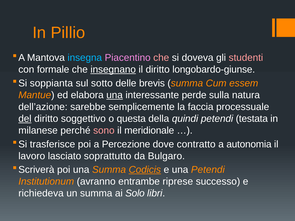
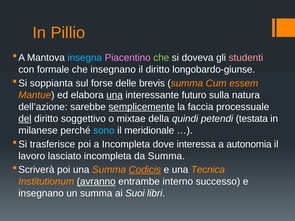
che colour: pink -> light green (161, 58)
insegnano underline: present -> none (113, 70)
sotto: sotto -> forse (102, 83)
perde: perde -> futuro (194, 95)
semplicemente underline: none -> present (142, 107)
questa: questa -> mixtae (131, 119)
sono colour: pink -> light blue (104, 131)
a Percezione: Percezione -> Incompleta (126, 144)
contratto: contratto -> interessa (196, 144)
lasciato soprattutto: soprattutto -> incompleta (108, 156)
da Bulgaro: Bulgaro -> Summa (166, 156)
una Petendi: Petendi -> Tecnica (208, 170)
avranno underline: none -> present (96, 182)
riprese: riprese -> interno (178, 182)
richiedeva: richiedeva -> insegnano (41, 194)
Solo: Solo -> Suoi (135, 194)
